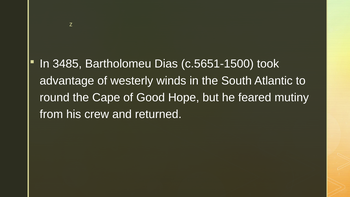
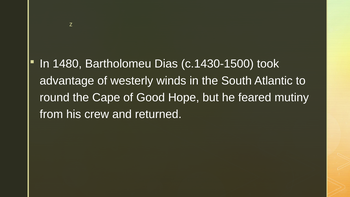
3485: 3485 -> 1480 (67, 64)
c.5651-1500: c.5651-1500 -> c.1430-1500 (217, 64)
